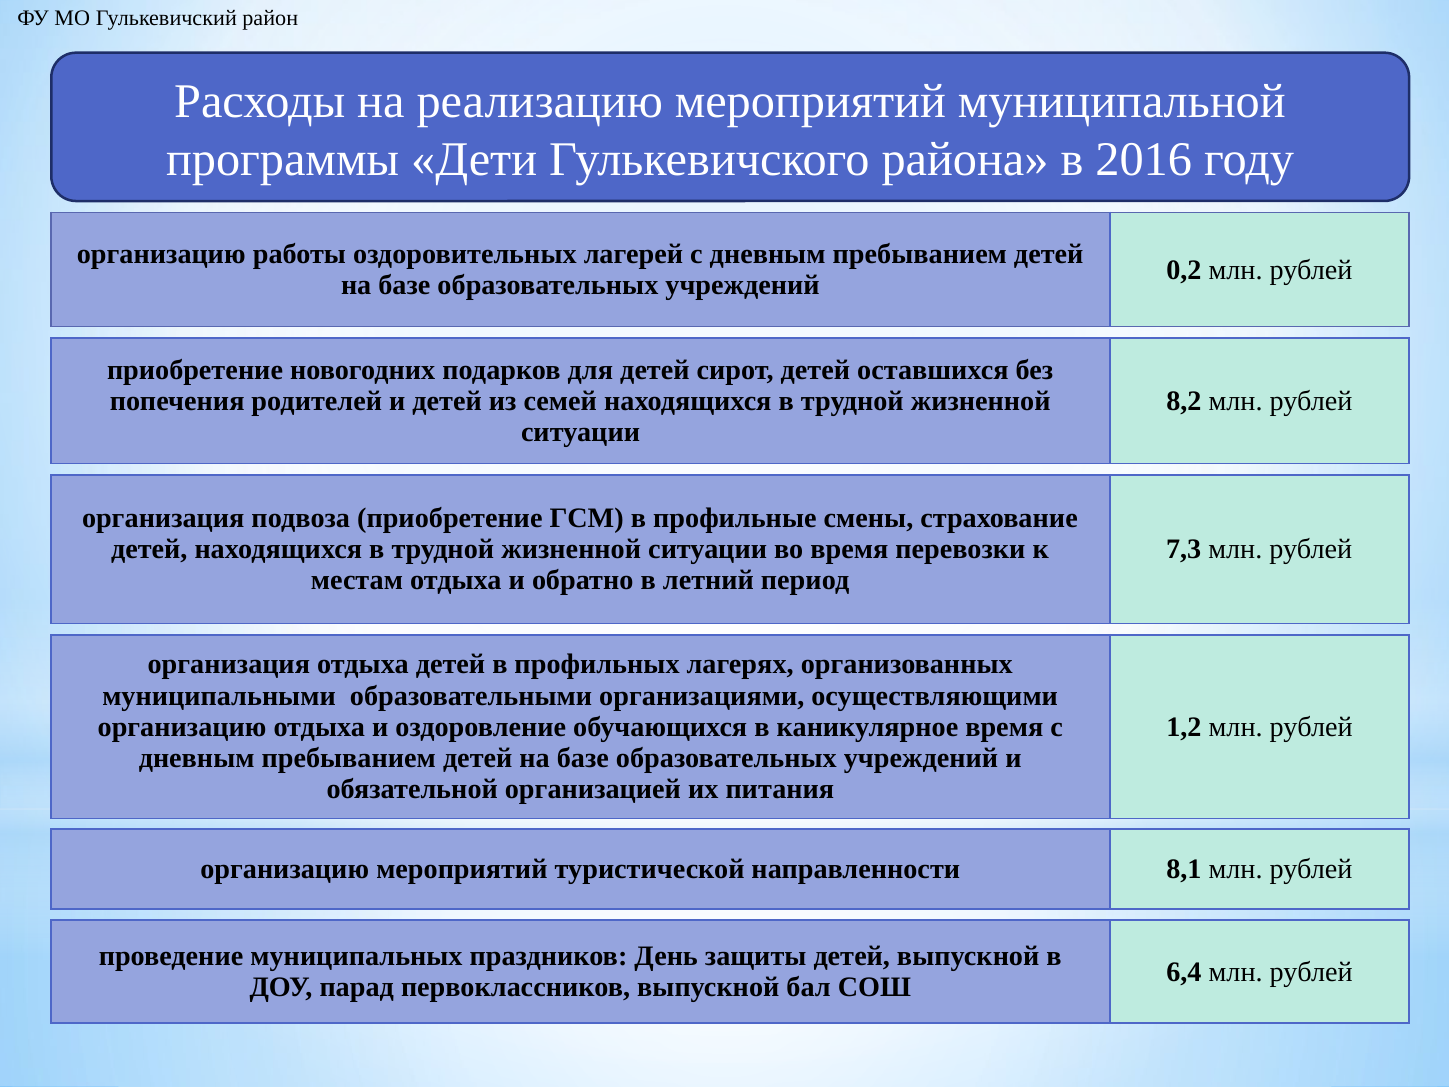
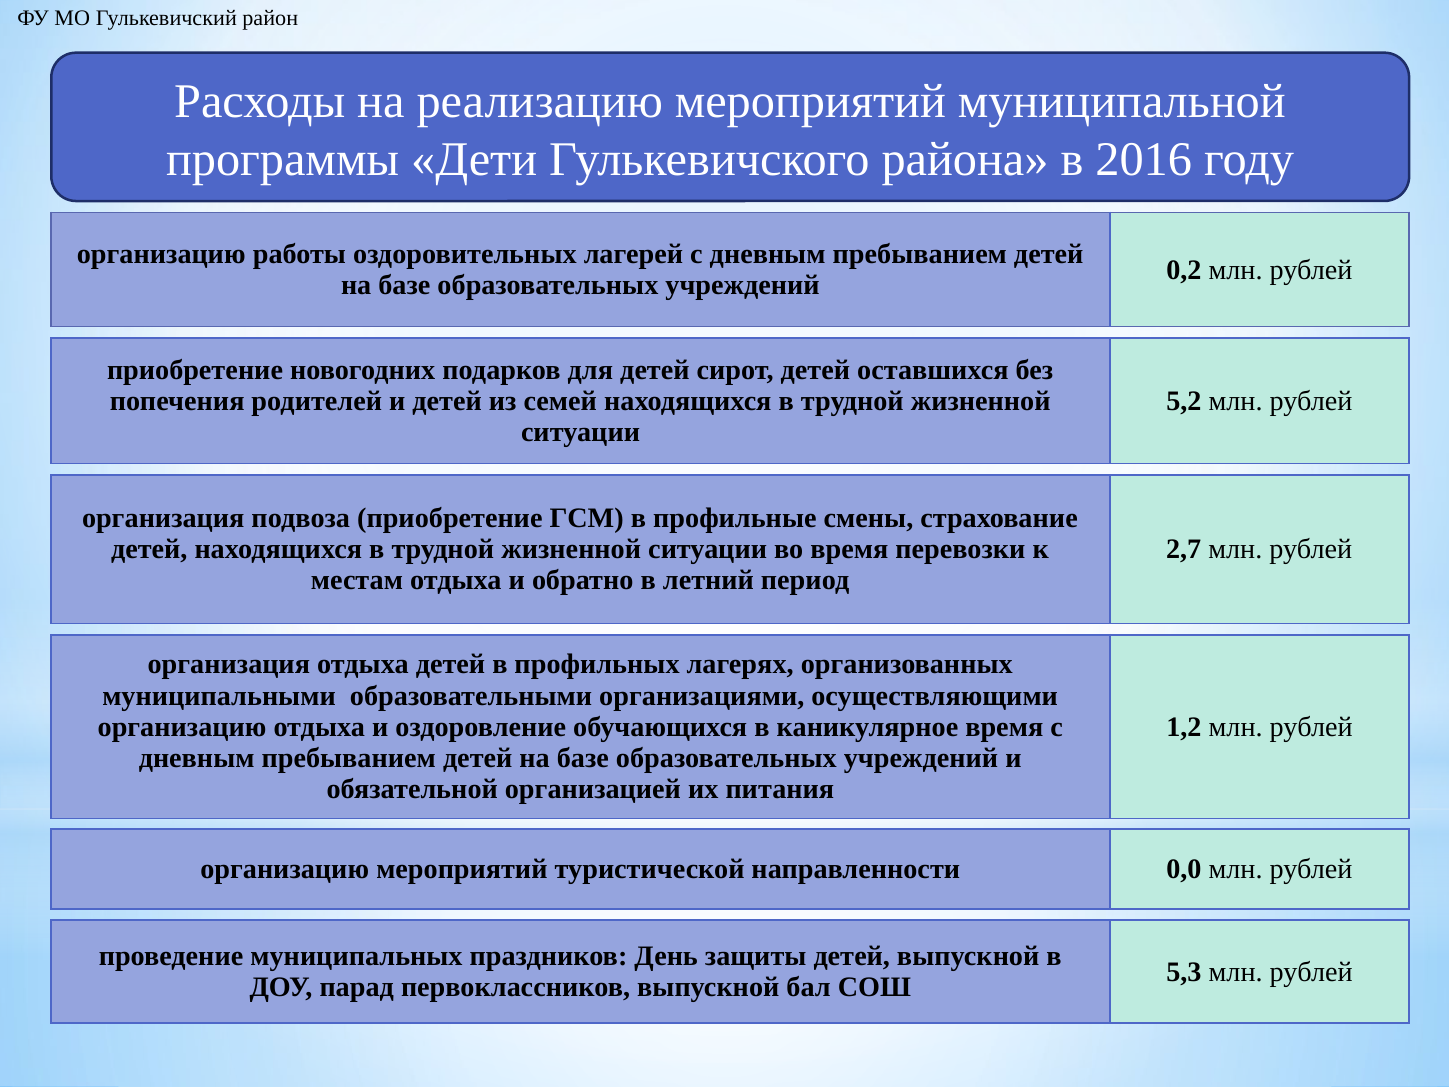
8,2: 8,2 -> 5,2 (1184, 401)
7,3: 7,3 -> 2,7 (1184, 549)
8,1: 8,1 -> 0,0 (1184, 869)
6,4: 6,4 -> 5,3 (1184, 972)
